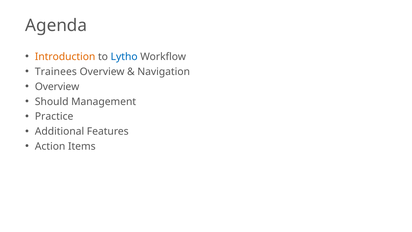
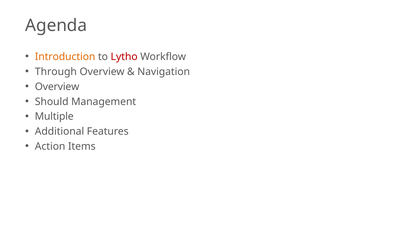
Lytho colour: blue -> red (124, 57)
Trainees: Trainees -> Through (56, 72)
Practice: Practice -> Multiple (54, 116)
